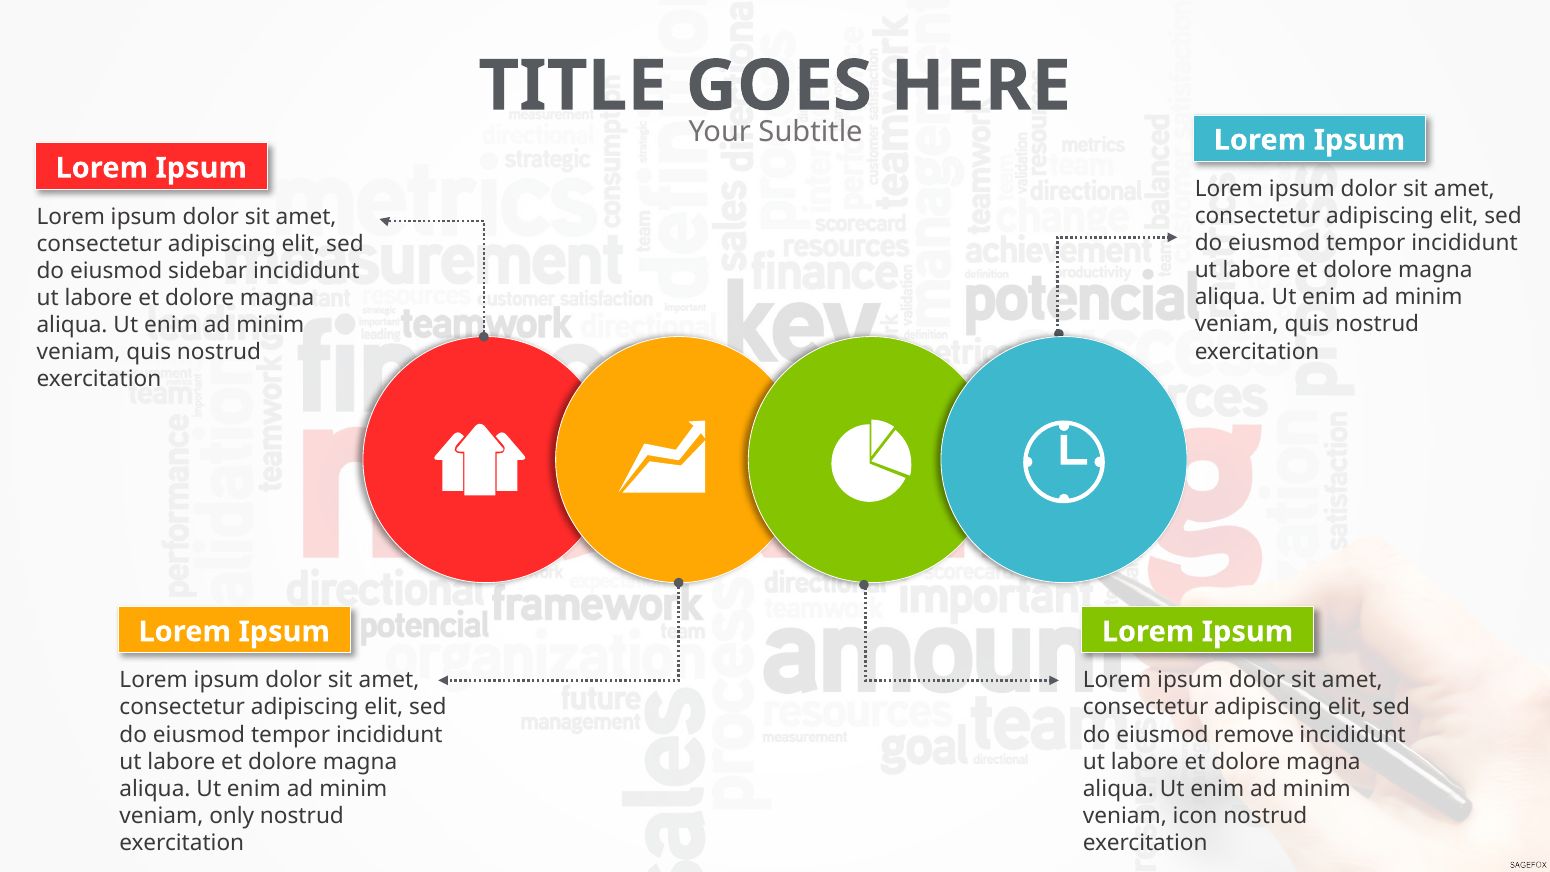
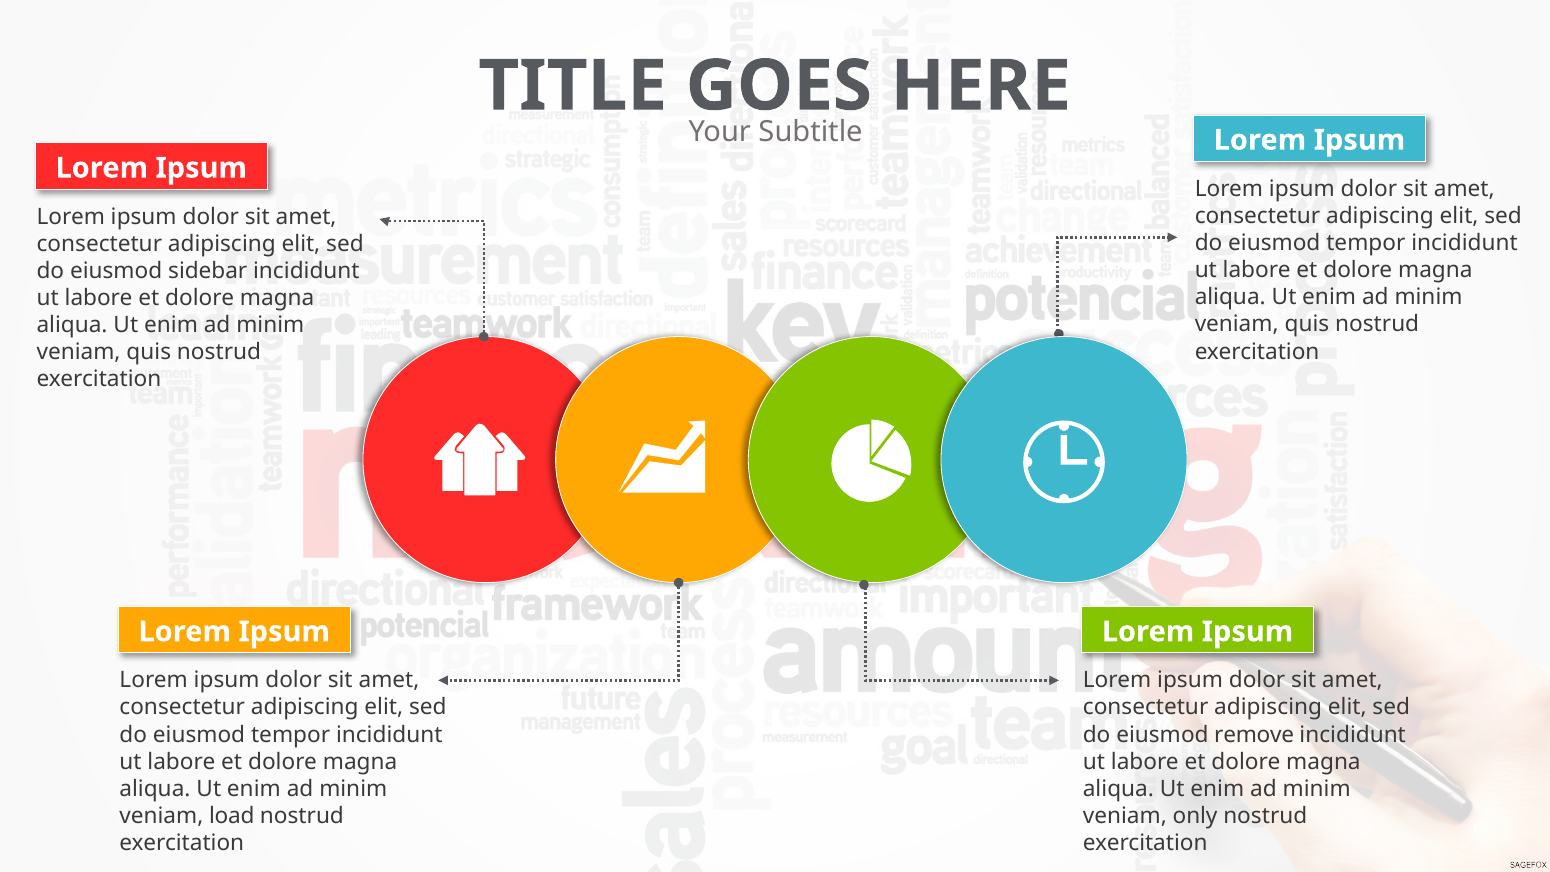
only: only -> load (232, 816)
icon: icon -> only (1195, 816)
